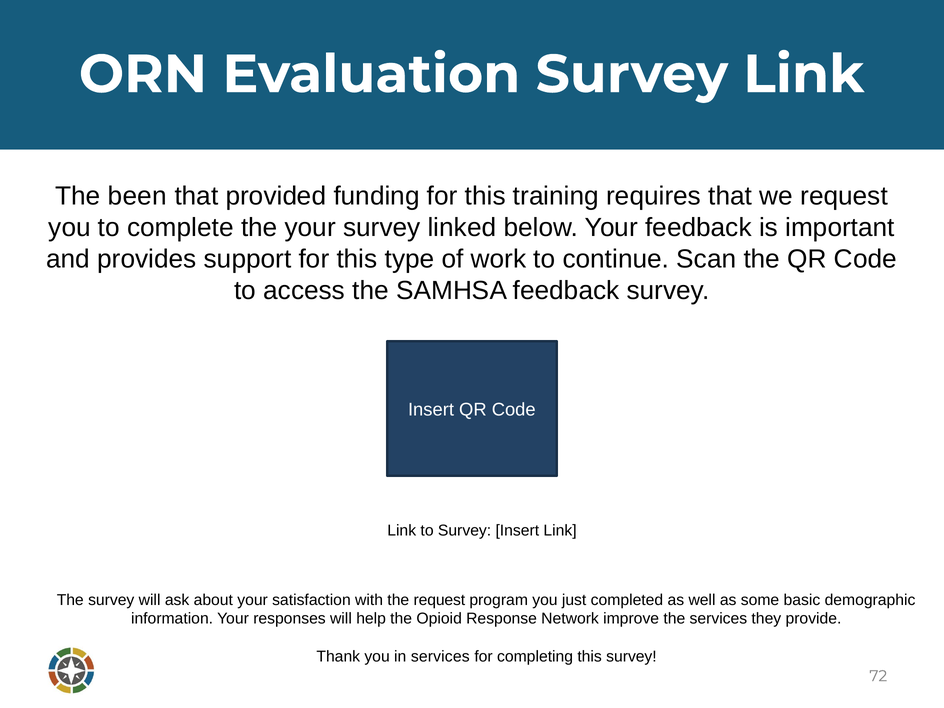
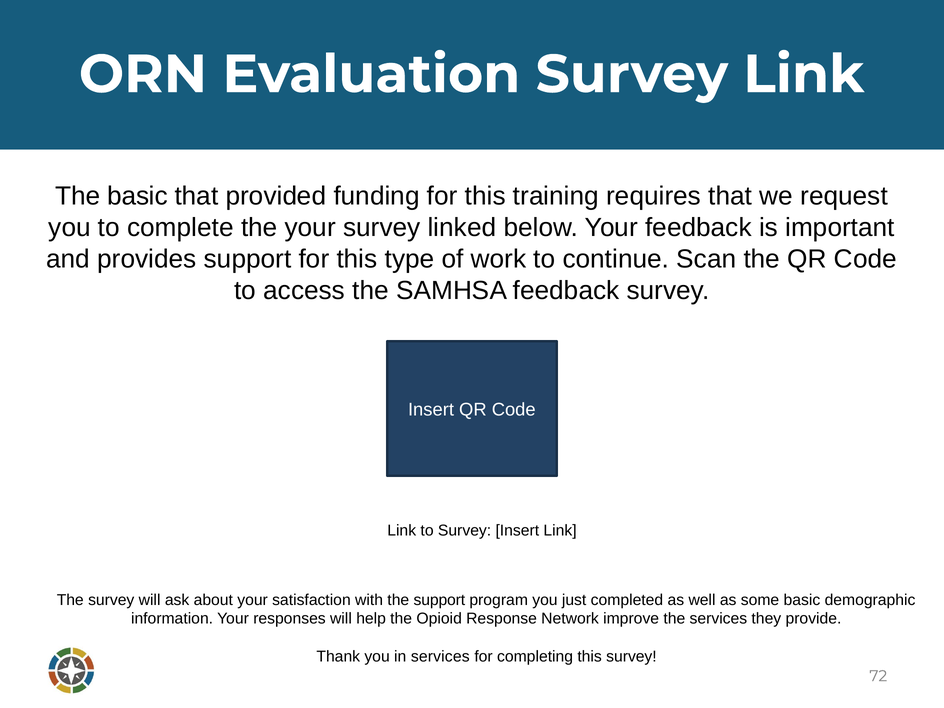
The been: been -> basic (138, 196)
the request: request -> support (439, 600)
